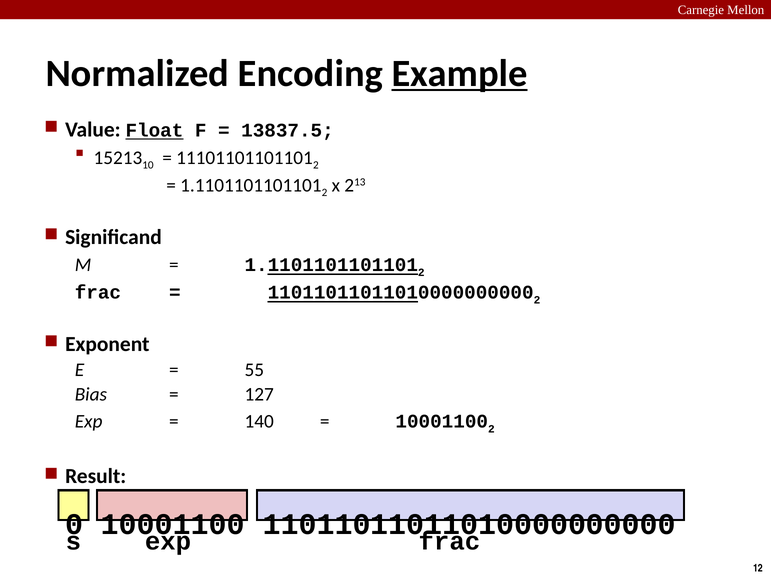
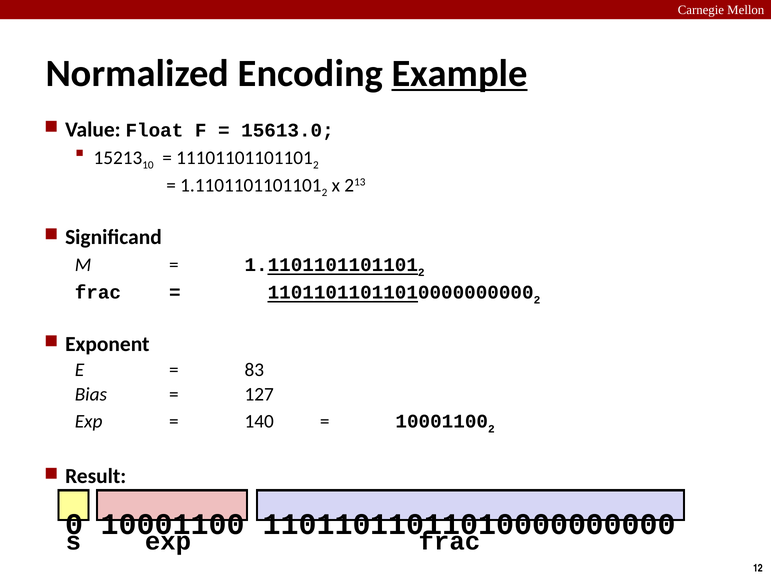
Float underline: present -> none (154, 131)
13837.5: 13837.5 -> 15613.0 (287, 131)
55: 55 -> 83 (254, 370)
